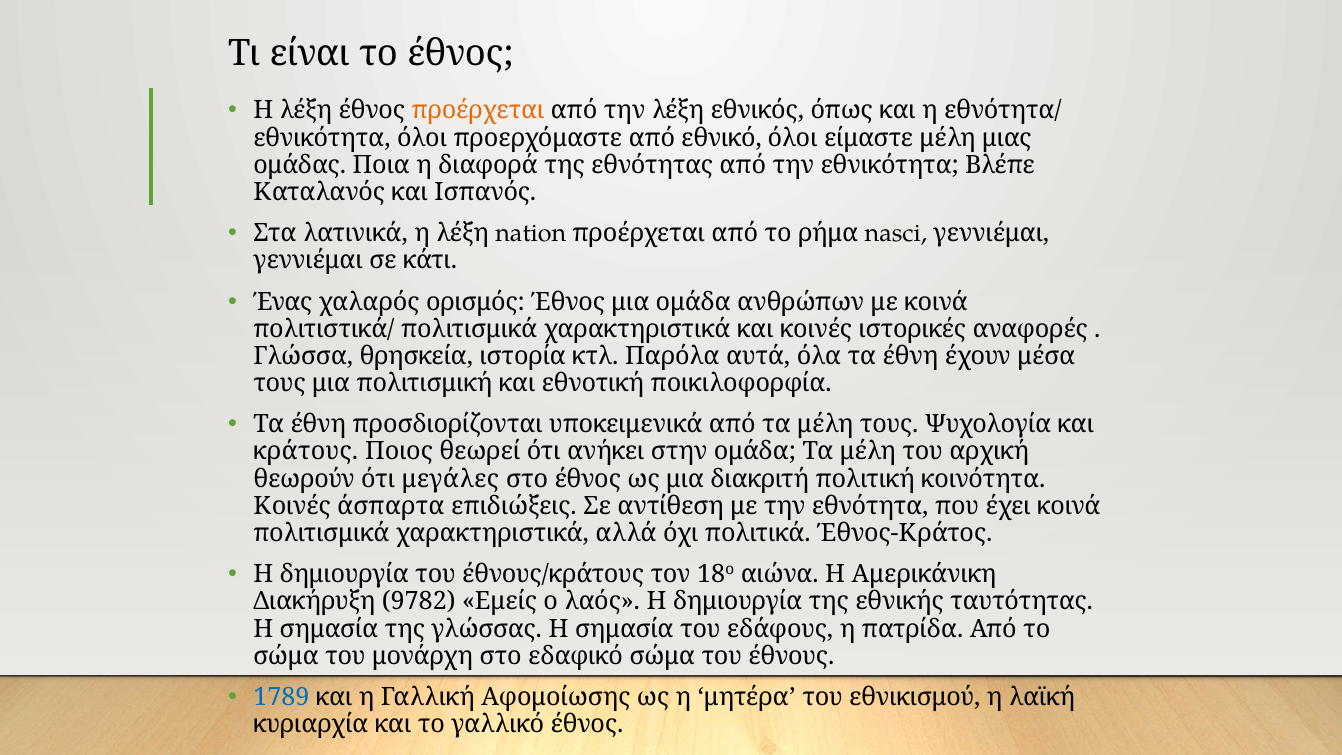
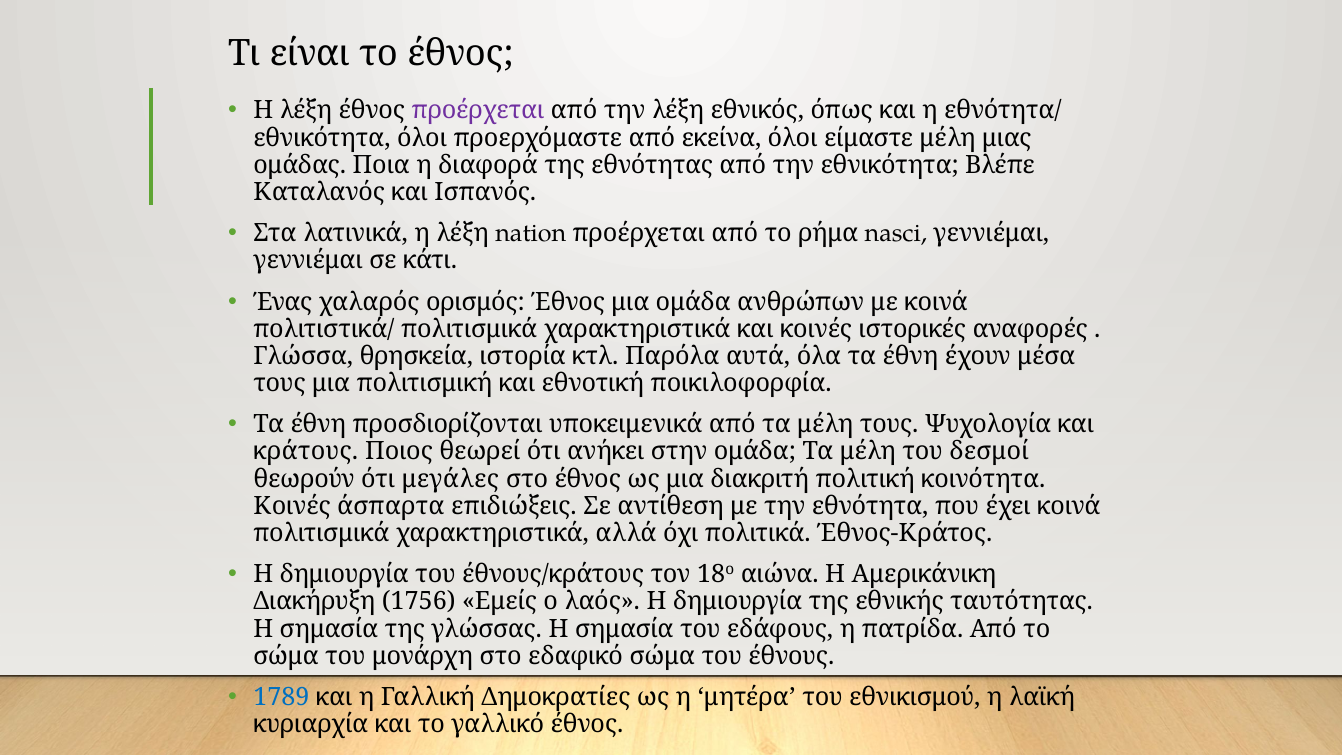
προέρχεται colour: orange -> purple (478, 111)
εθνικό: εθνικό -> εκείνα (721, 138)
αρχική: αρχική -> δεσμοί (989, 452)
9782: 9782 -> 1756 (419, 601)
Αφομοίωσης: Αφομοίωσης -> Δημοκρατίες (556, 697)
